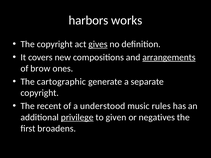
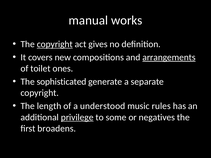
harbors: harbors -> manual (88, 20)
copyright underline: none -> present (55, 44)
gives underline: present -> none (98, 44)
brow: brow -> toilet (40, 69)
cartographic: cartographic -> sophisticated (62, 82)
recent: recent -> length (49, 106)
given: given -> some (116, 117)
